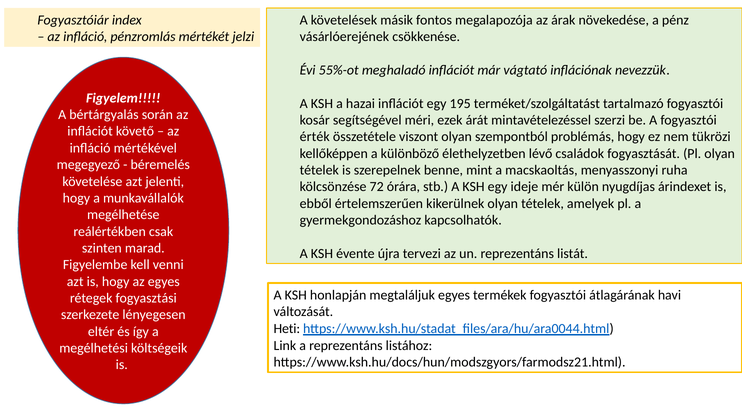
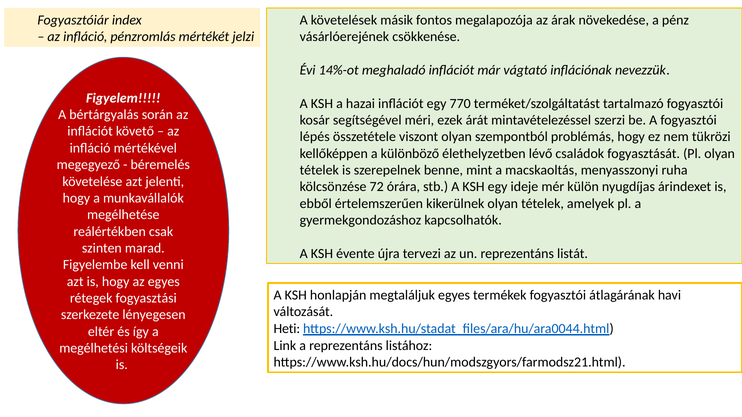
55%-ot: 55%-ot -> 14%-ot (339, 70)
195: 195 -> 770 (460, 104)
érték: érték -> lépés (315, 137)
